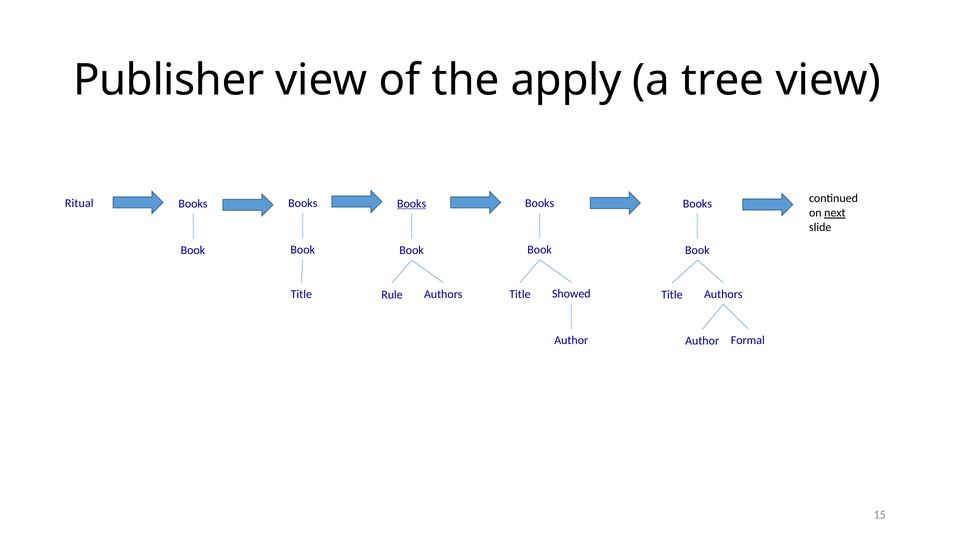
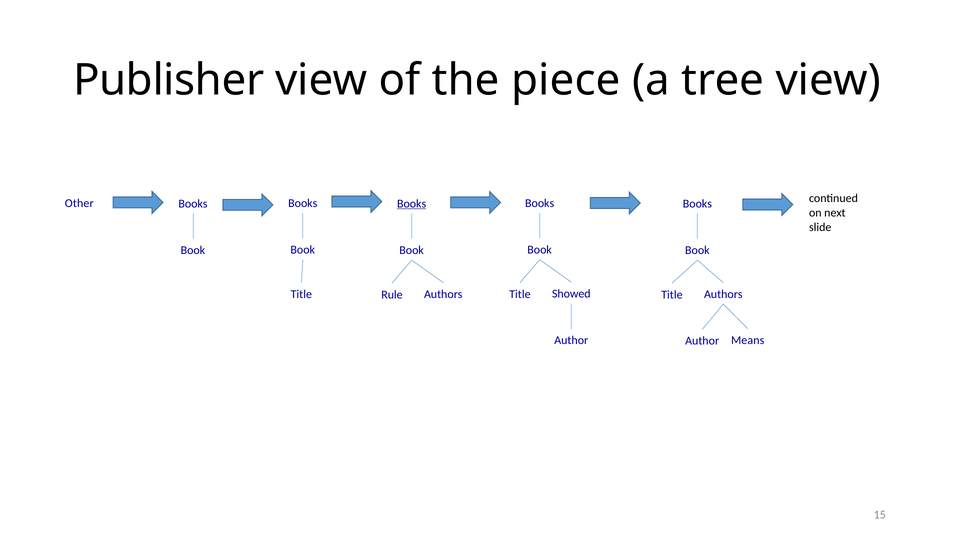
apply: apply -> piece (566, 81)
Ritual: Ritual -> Other (79, 203)
next underline: present -> none (835, 213)
Formal: Formal -> Means (748, 341)
